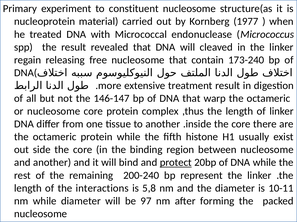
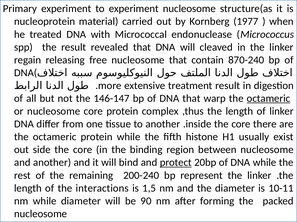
to constituent: constituent -> experiment (134, 9)
173-240: 173-240 -> 870-240 (246, 60)
octameric underline: none -> present (268, 99)
5,8: 5,8 -> 1,5 (149, 189)
97: 97 -> 90 (146, 202)
